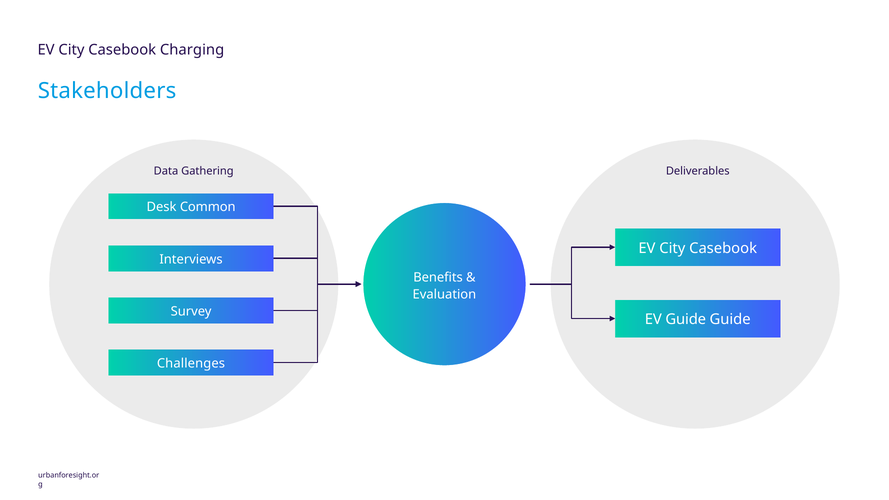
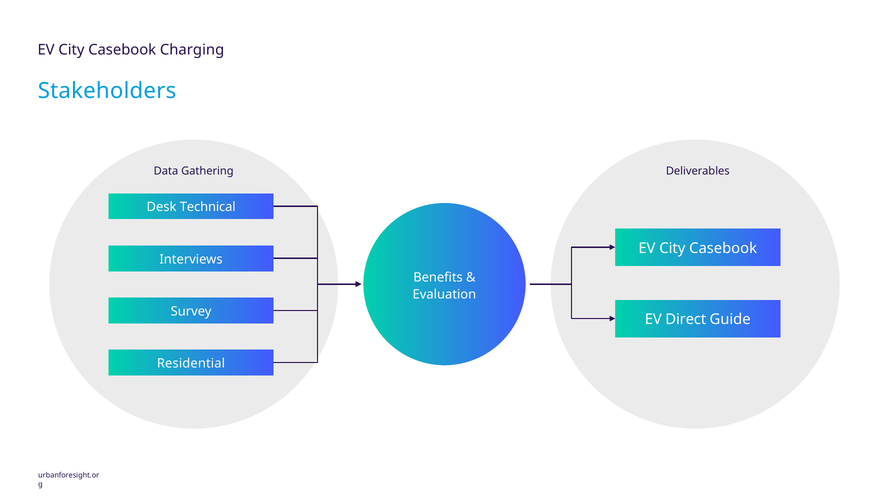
Common: Common -> Technical (208, 207)
EV Guide: Guide -> Direct (686, 320)
Challenges: Challenges -> Residential (191, 363)
